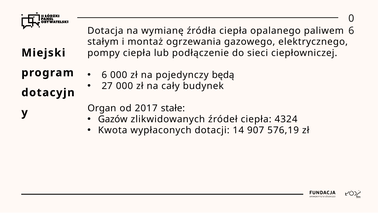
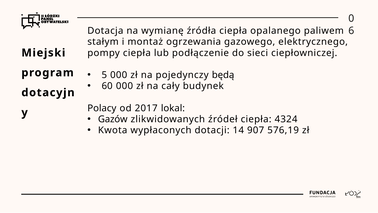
6: 6 -> 5 (104, 75)
27: 27 -> 60 (107, 86)
Organ: Organ -> Polacy (102, 108)
stałe: stałe -> lokal (173, 108)
